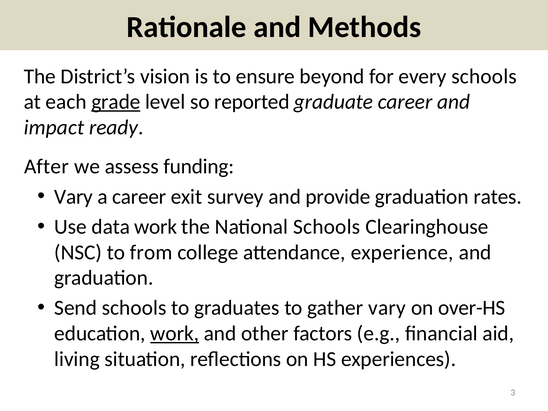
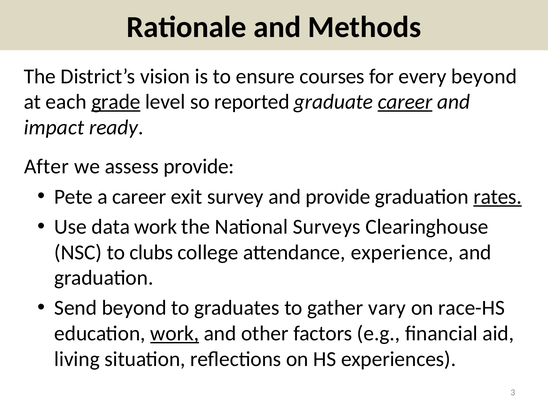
beyond: beyond -> courses (332, 76)
every schools: schools -> beyond (484, 76)
career underline: none -> present (405, 102)
assess funding: funding -> provide (199, 167)
Vary: Vary -> Pete (74, 197)
rates underline: none -> present (498, 197)
National Schools: Schools -> Surveys (327, 227)
from: from -> clubs (151, 252)
Send schools: schools -> beyond (134, 308)
over-HS: over-HS -> race-HS (472, 308)
